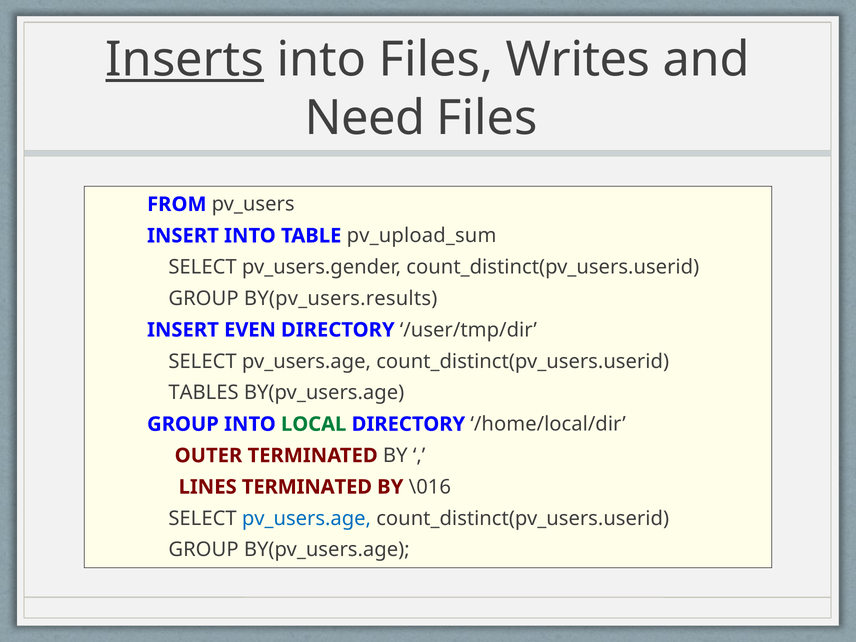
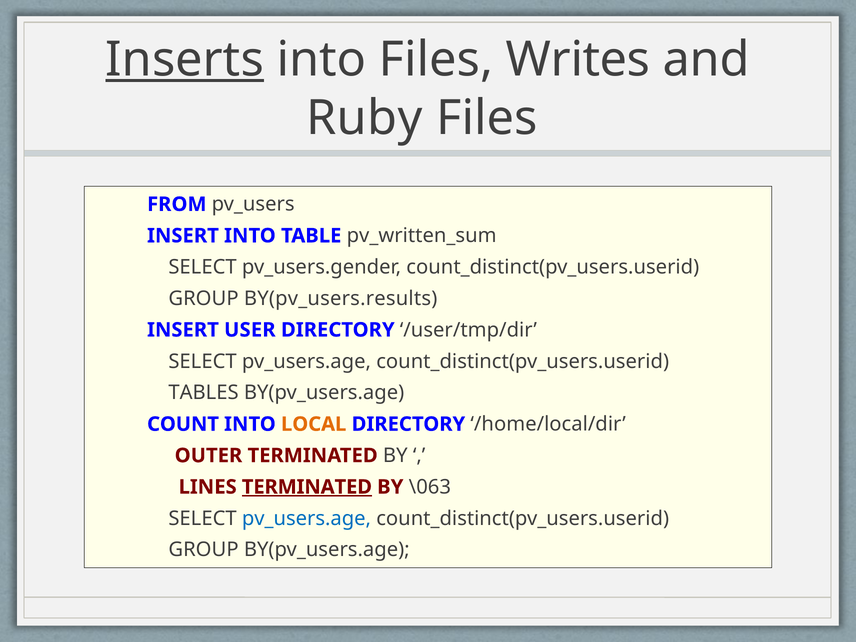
Need: Need -> Ruby (364, 118)
pv_upload_sum: pv_upload_sum -> pv_written_sum (422, 236)
EVEN: EVEN -> USER (250, 330)
GROUP: GROUP -> COUNT (183, 424)
LOCAL colour: green -> orange (314, 424)
TERMINATED underline: none -> present (307, 487)
\016: \016 -> \063 (430, 487)
